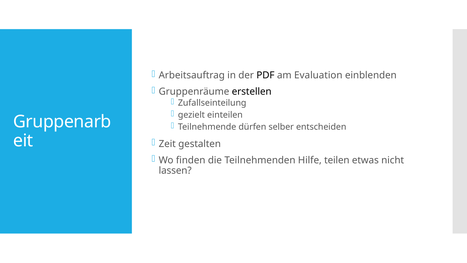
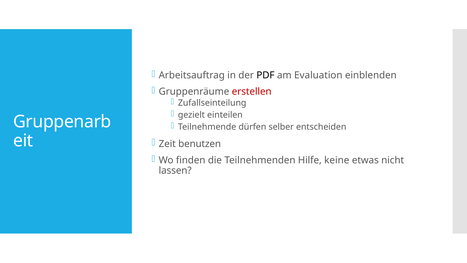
erstellen colour: black -> red (252, 92)
gestalten: gestalten -> benutzen (200, 144)
teilen: teilen -> keine (337, 160)
